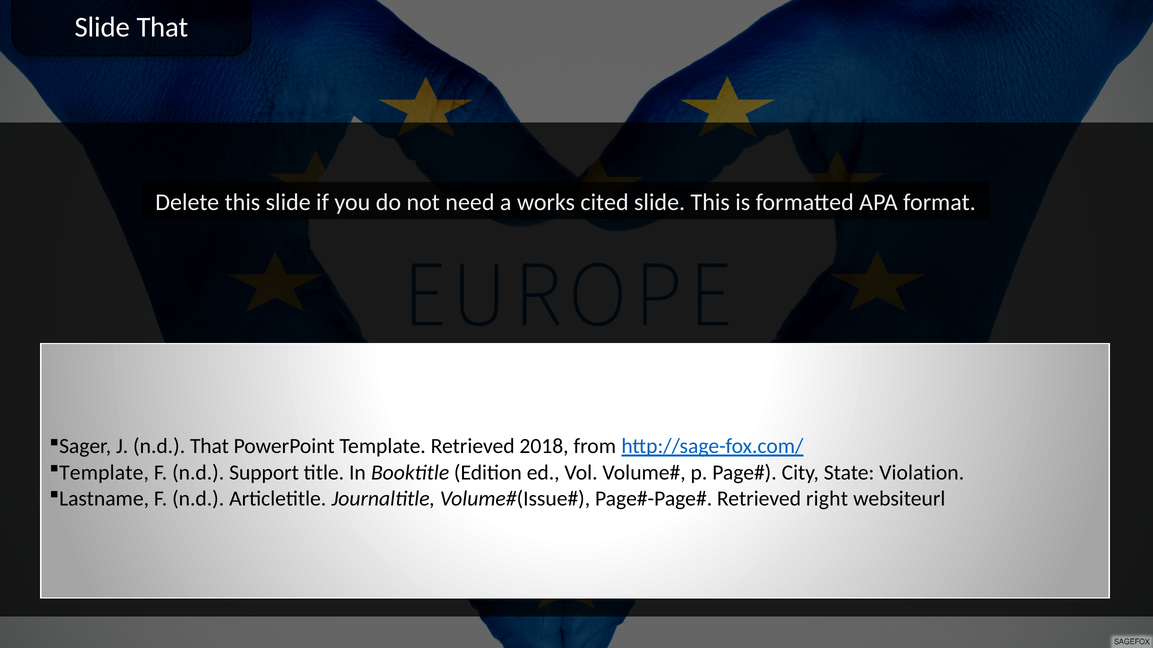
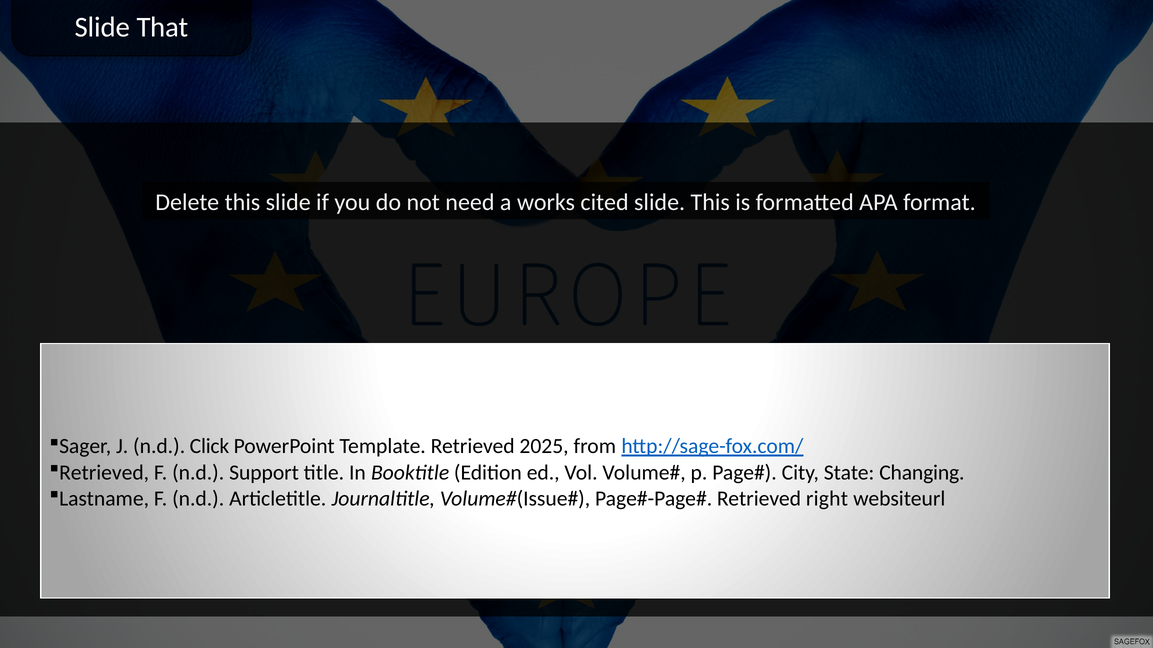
n.d That: That -> Click (209, 447)
2018: 2018 -> 2025 (544, 447)
Template: Template -> Retrieved (104, 473)
Violation: Violation -> Changing (922, 473)
